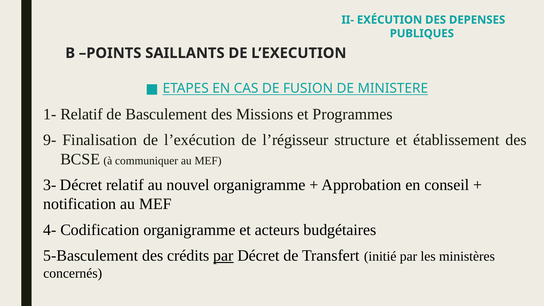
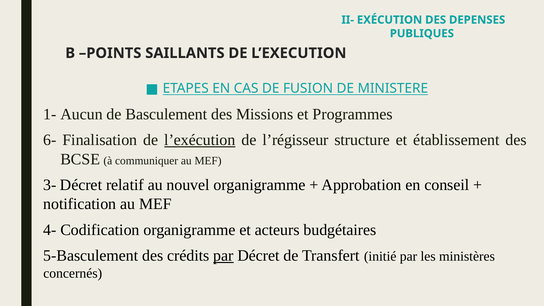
1- Relatif: Relatif -> Aucun (82, 114)
9-: 9- -> 6- (50, 140)
l’exécution underline: none -> present (200, 140)
